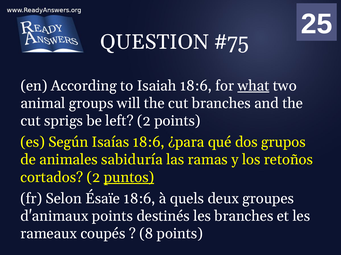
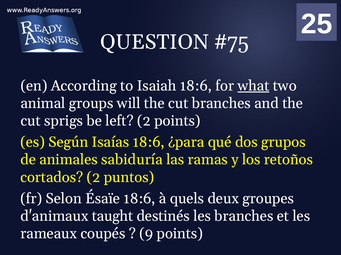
puntos underline: present -> none (129, 178)
d'animaux points: points -> taught (113, 217)
8: 8 -> 9 (146, 234)
